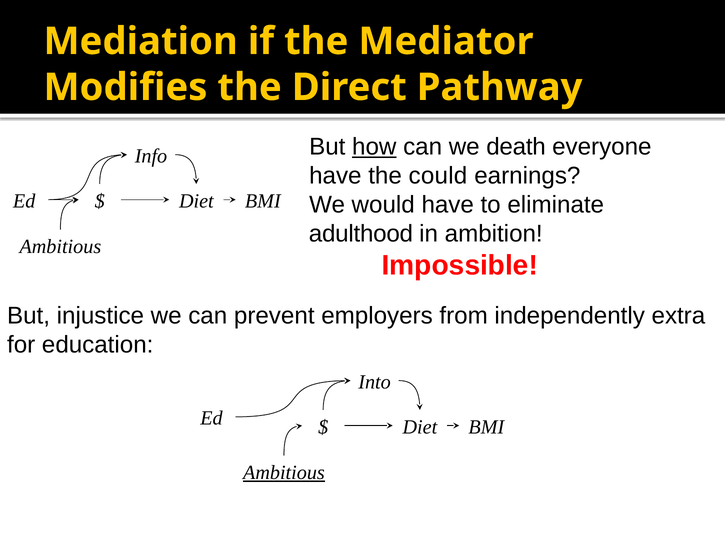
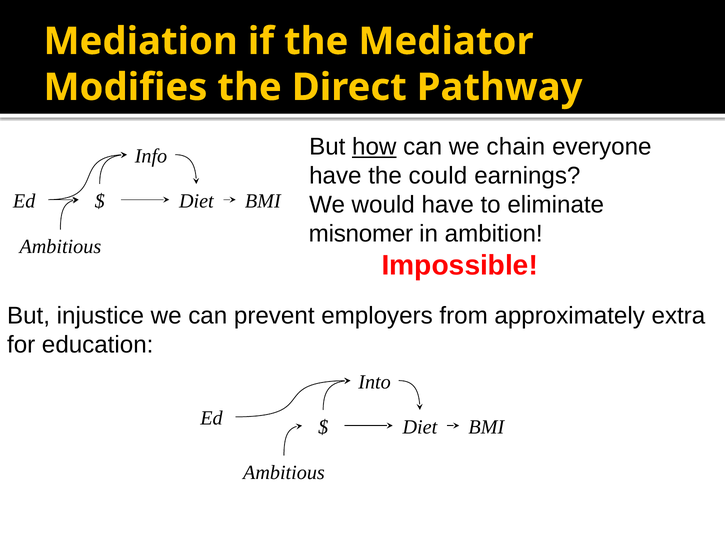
death: death -> chain (516, 147)
adulthood: adulthood -> misnomer (361, 234)
independently: independently -> approximately (570, 316)
Ambitious underline: present -> none (284, 472)
